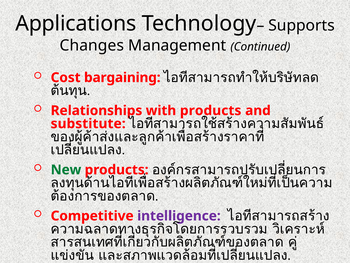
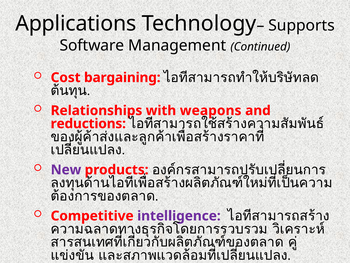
Changes: Changes -> Software (92, 45)
with products: products -> weapons (211, 110)
substitute: substitute -> reductions (88, 123)
New colour: green -> purple (66, 170)
